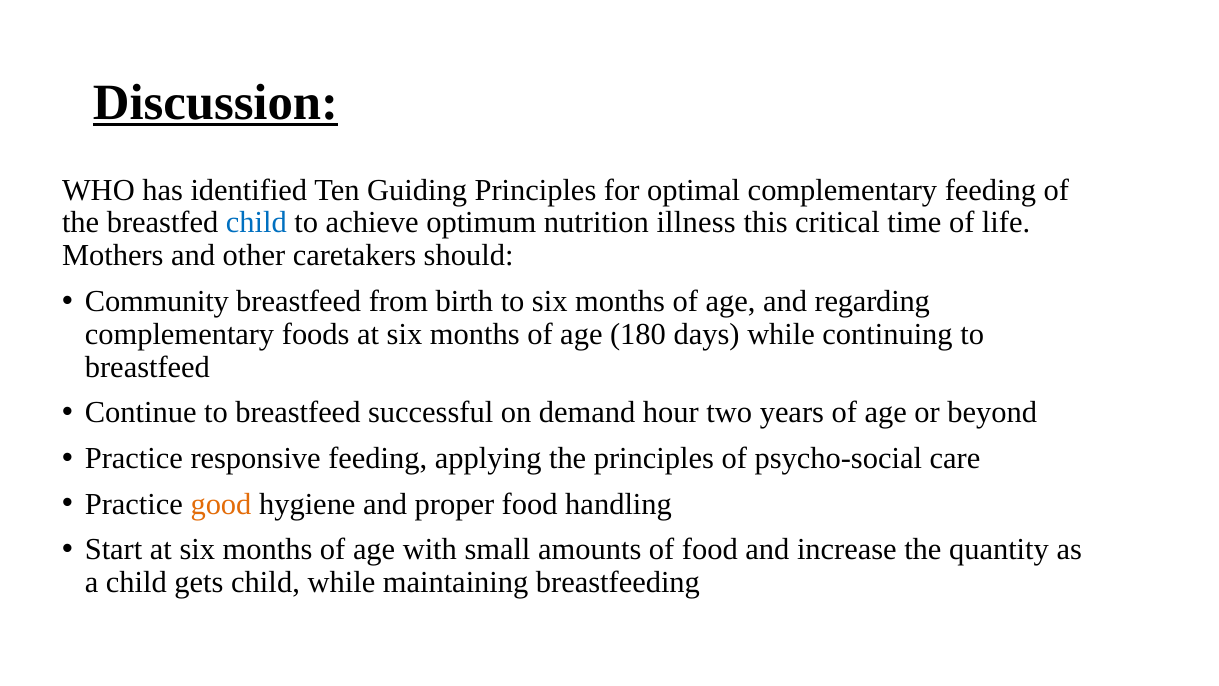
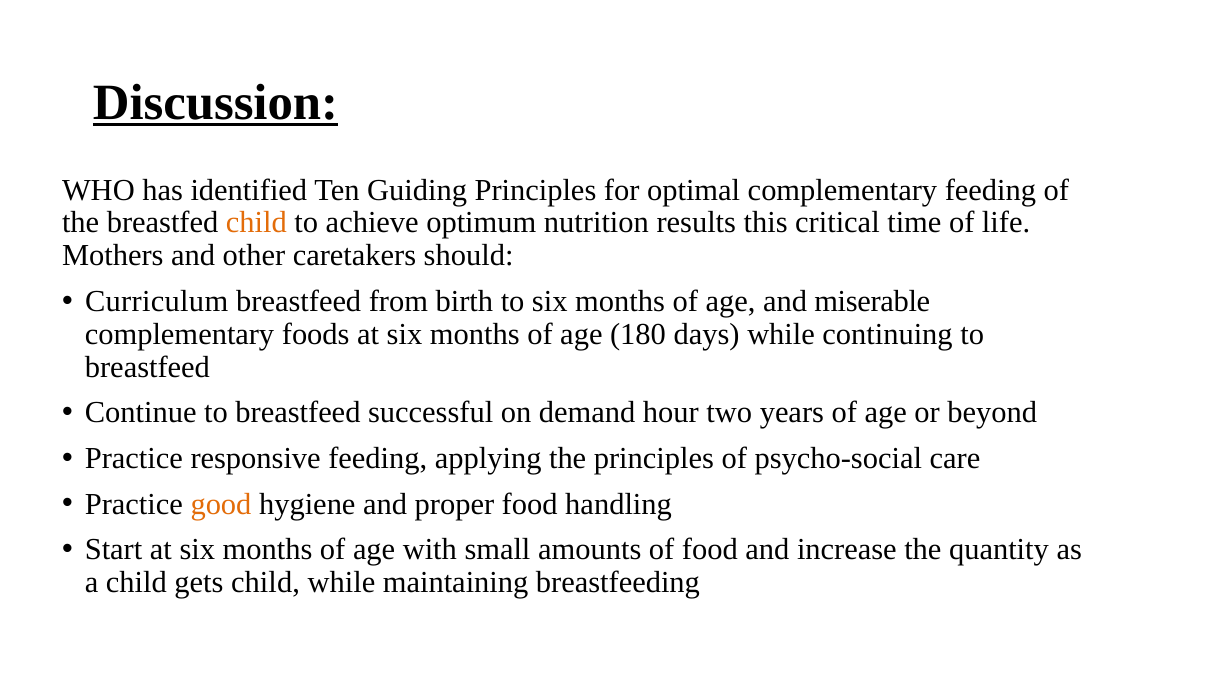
child colour: blue -> orange (256, 223)
illness: illness -> results (696, 223)
Community: Community -> Curriculum (157, 301)
regarding: regarding -> miserable (872, 301)
